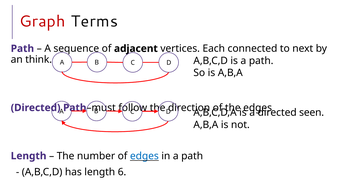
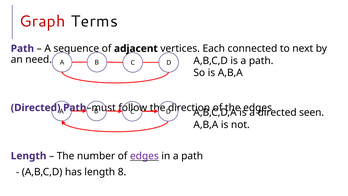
think: think -> need (39, 59)
edges colour: blue -> purple (144, 156)
6: 6 -> 8 (122, 172)
